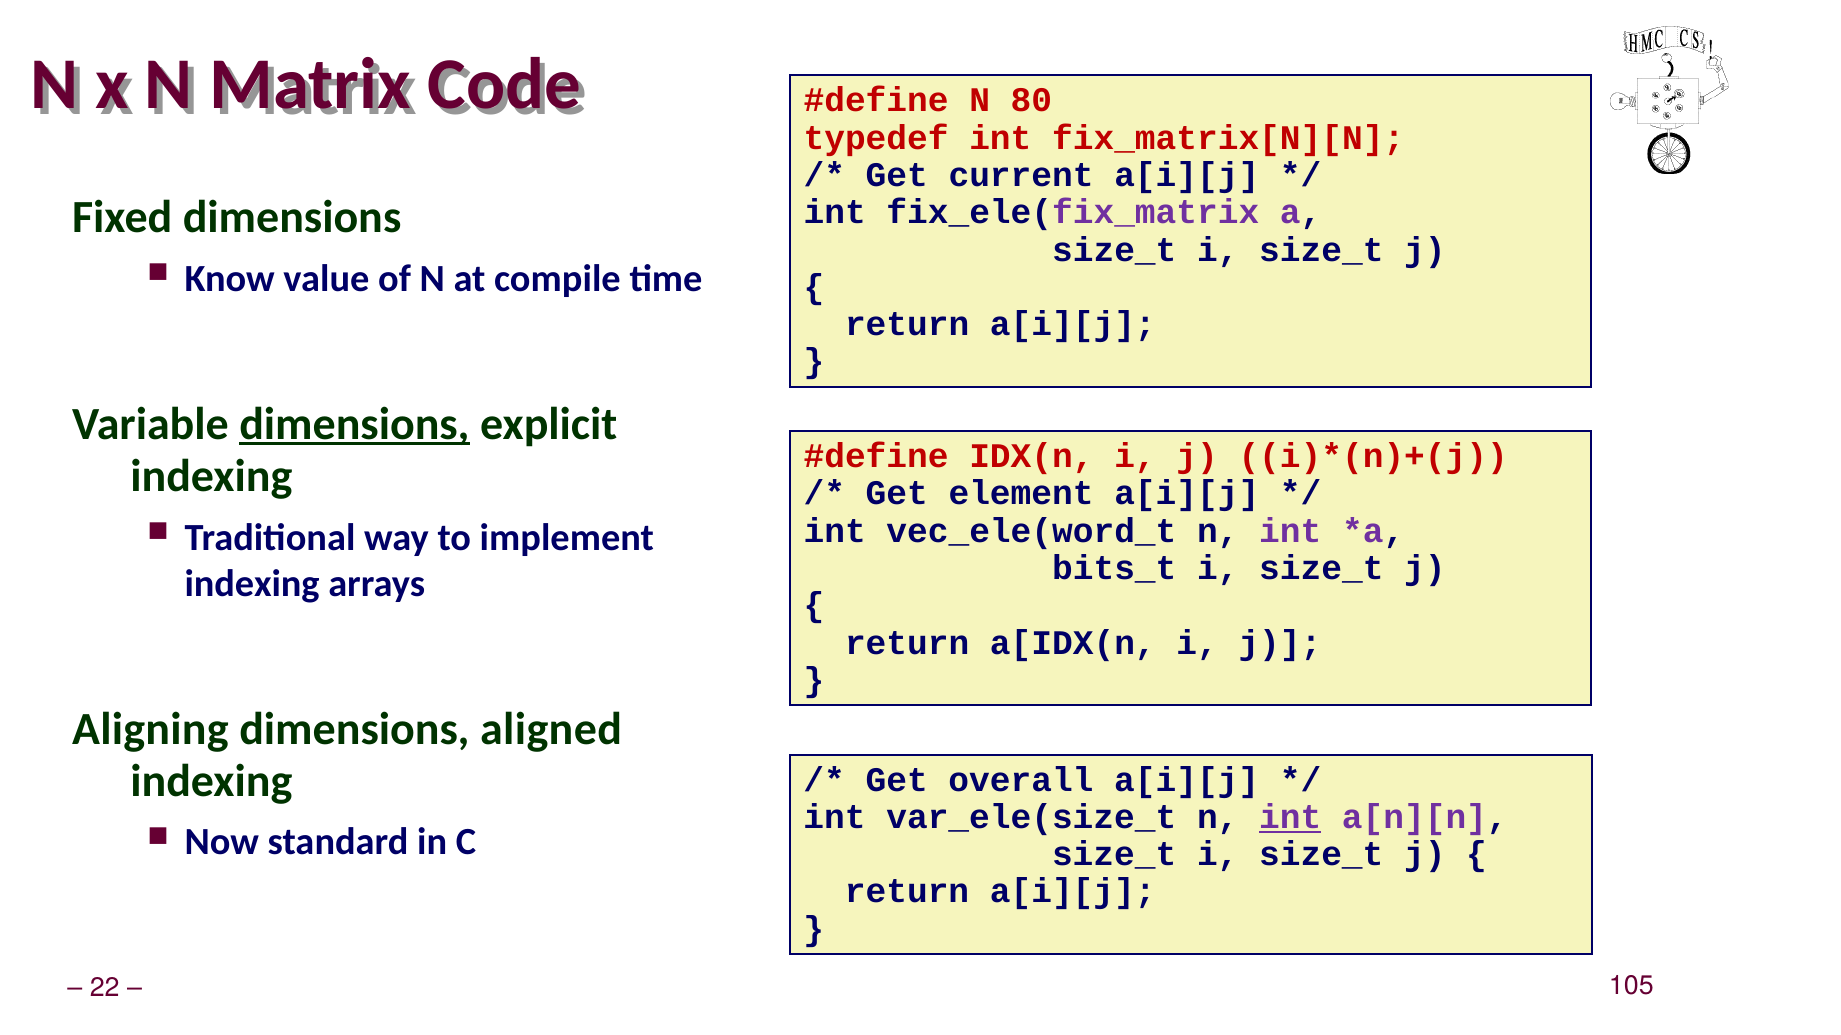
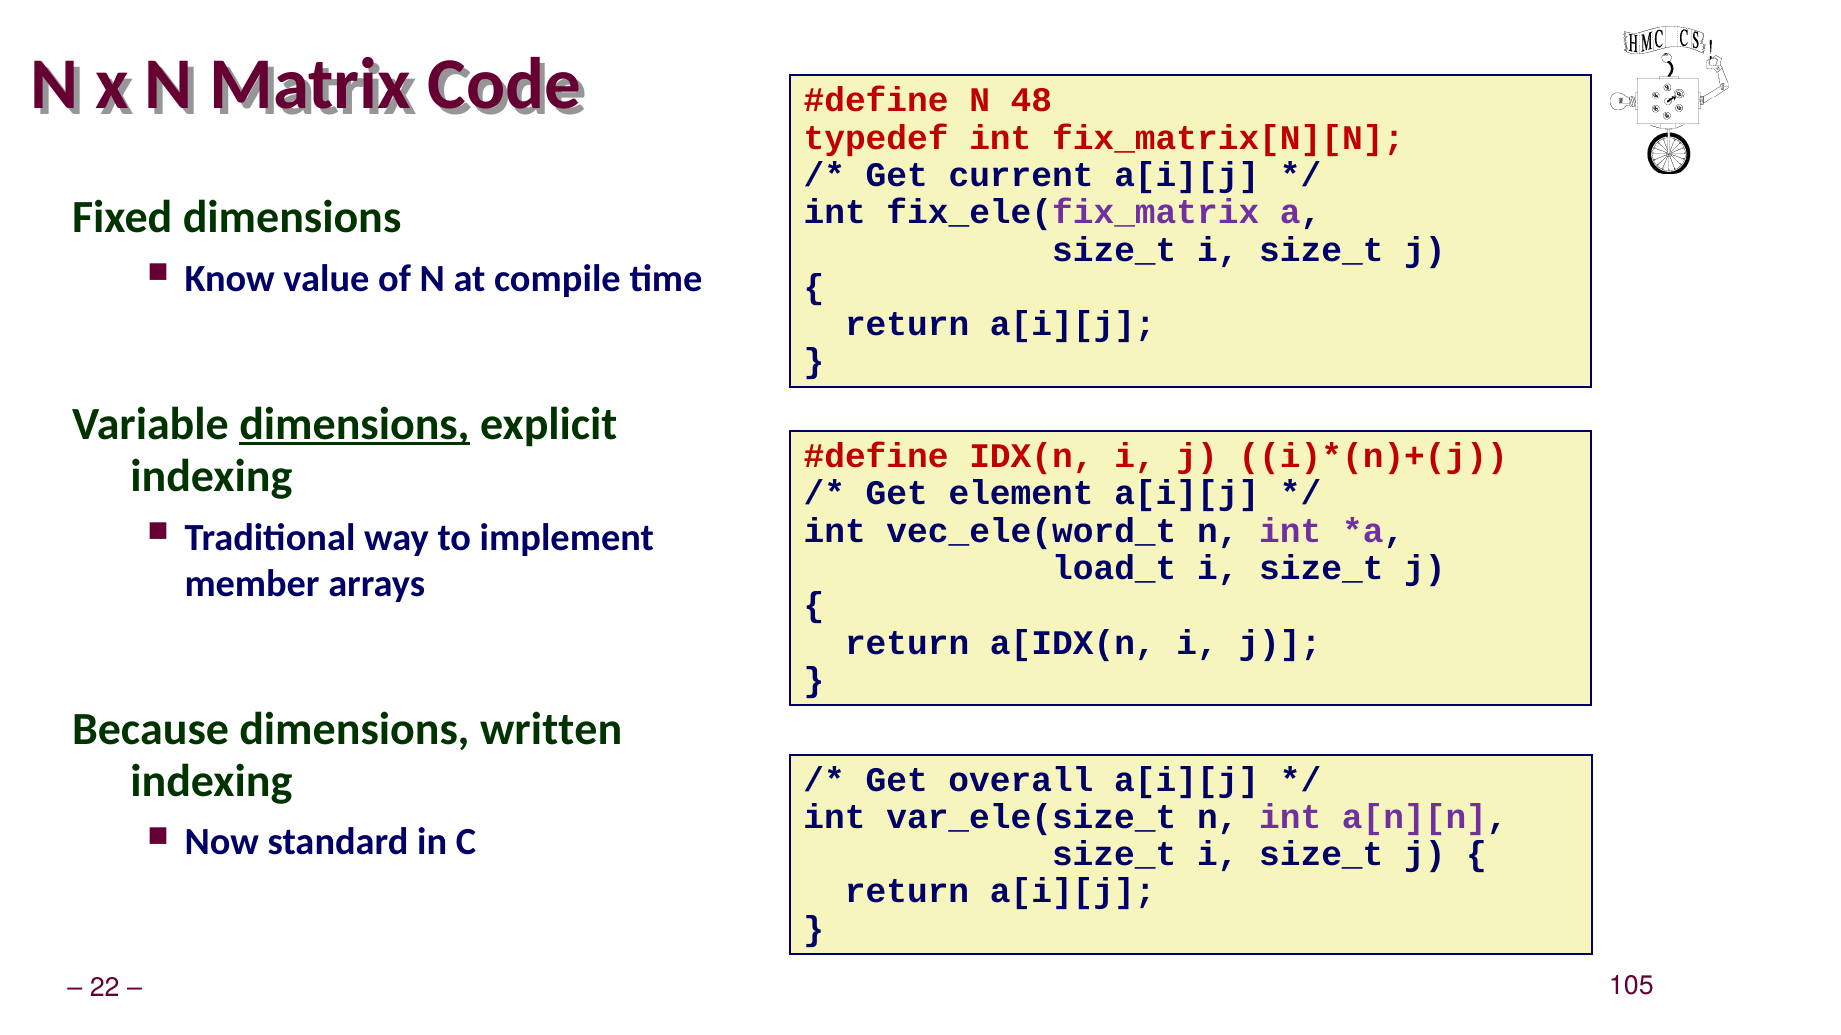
80: 80 -> 48 (1031, 101)
bits_t: bits_t -> load_t (1114, 568)
indexing: indexing -> member (252, 584)
Aligning: Aligning -> Because (151, 729)
aligned: aligned -> written (551, 729)
int underline: present -> none (1290, 817)
